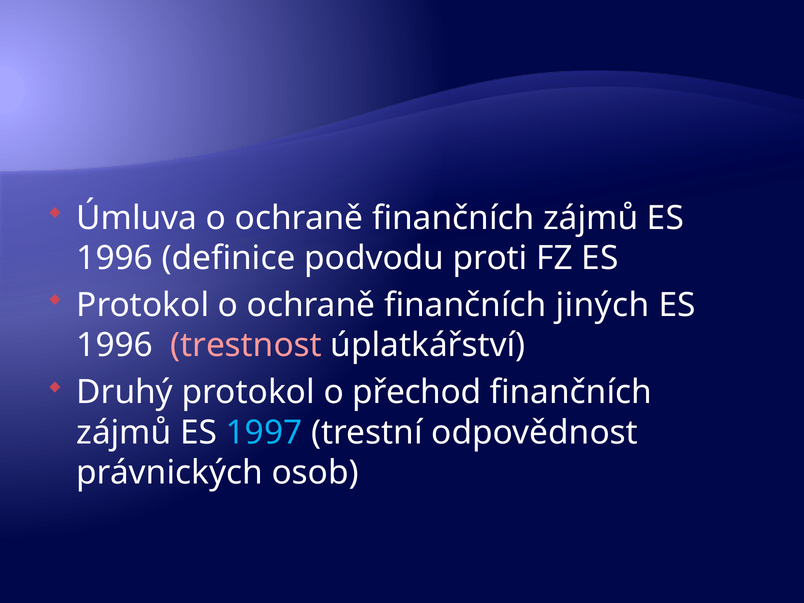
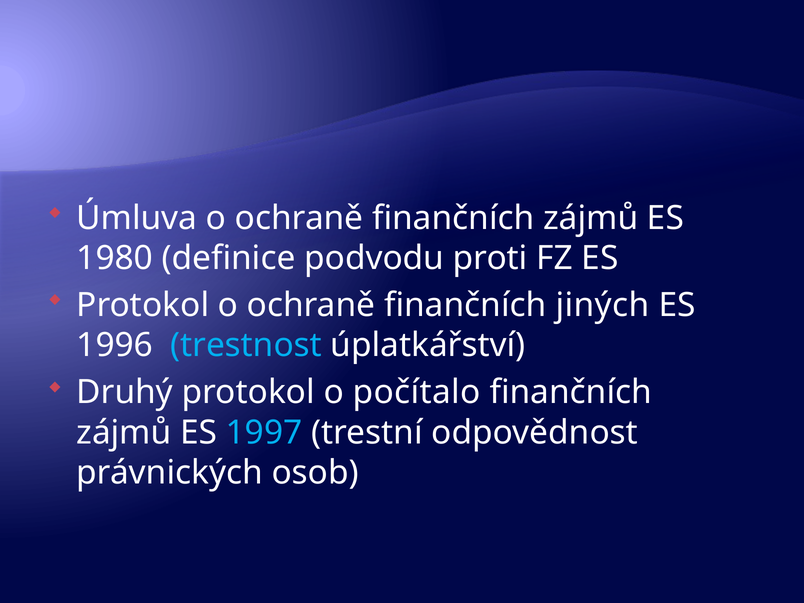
1996: 1996 -> 1980 (115, 258)
trestnost colour: pink -> light blue (246, 345)
přechod: přechod -> počítalo (417, 392)
